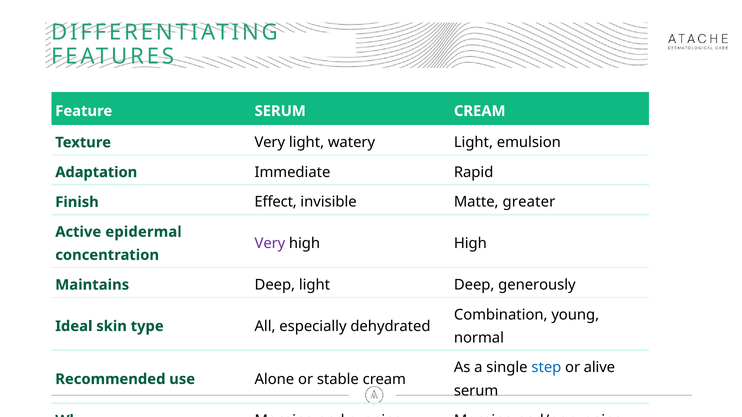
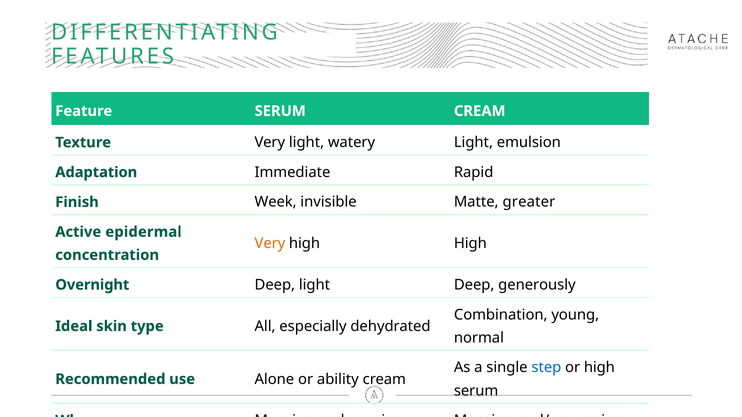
Effect: Effect -> Week (276, 202)
Very colour: purple -> orange (270, 244)
Maintains: Maintains -> Overnight (92, 285)
or alive: alive -> high (599, 368)
stable: stable -> ability (338, 379)
